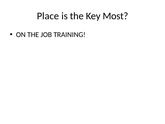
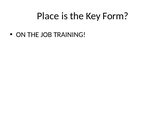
Most: Most -> Form (115, 16)
